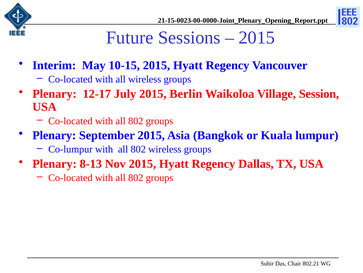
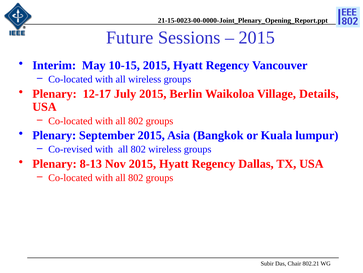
Session: Session -> Details (319, 94)
Co-lumpur: Co-lumpur -> Co-revised (70, 149)
